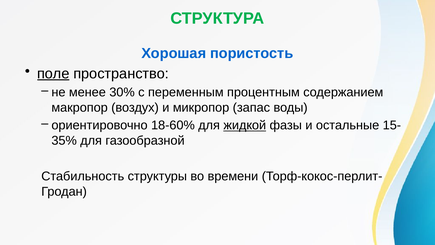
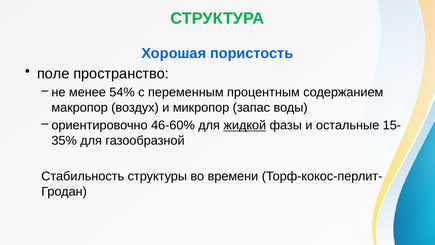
поле underline: present -> none (53, 74)
30%: 30% -> 54% (122, 92)
18-60%: 18-60% -> 46-60% (173, 125)
